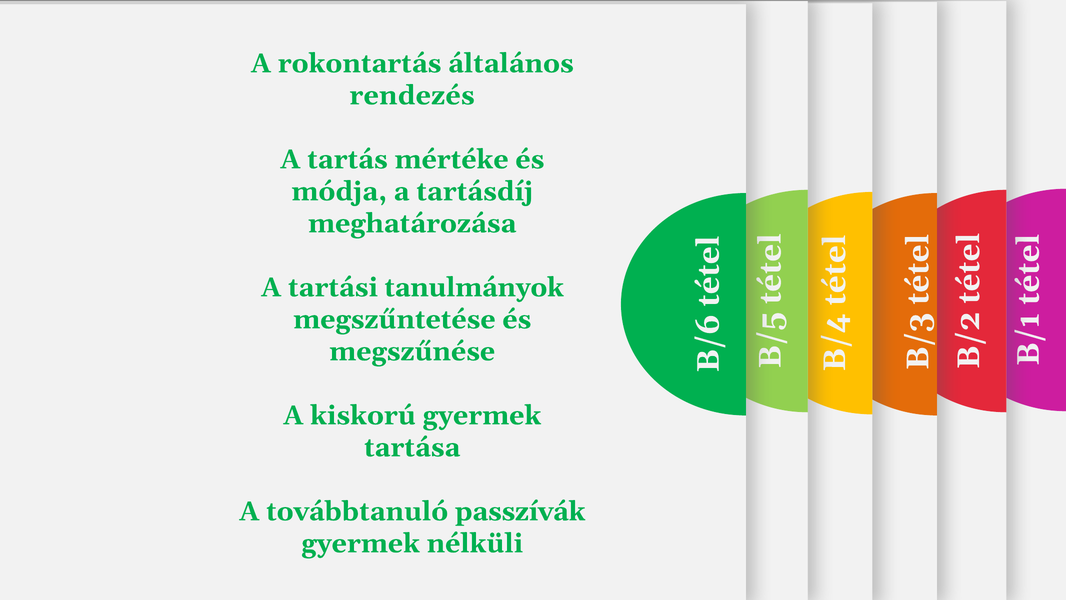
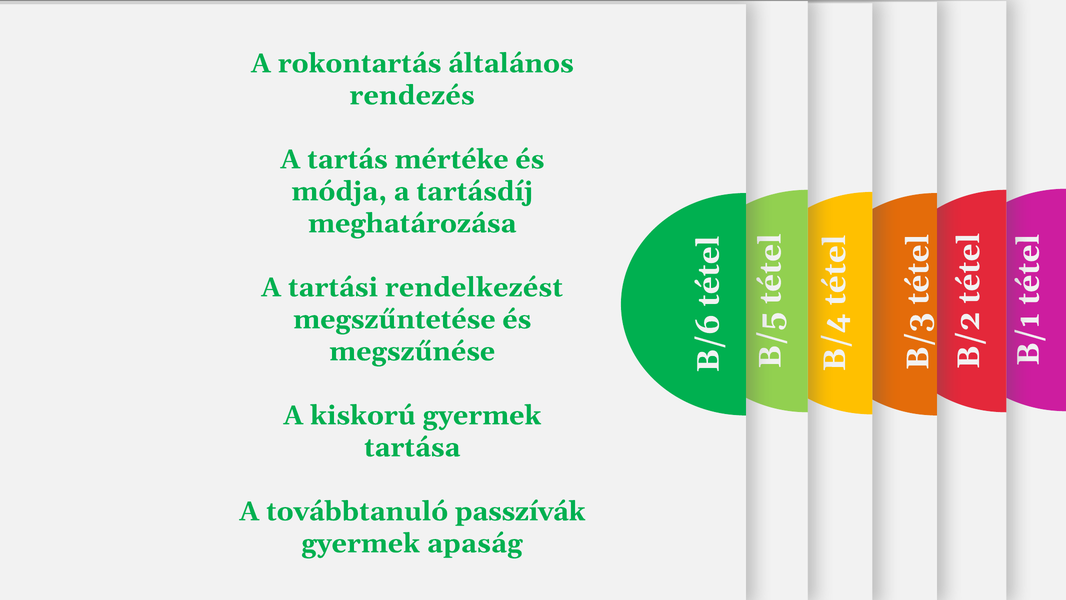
tanulmányok: tanulmányok -> rendelkezést (474, 287)
nélküli: nélküli -> apaság (475, 543)
